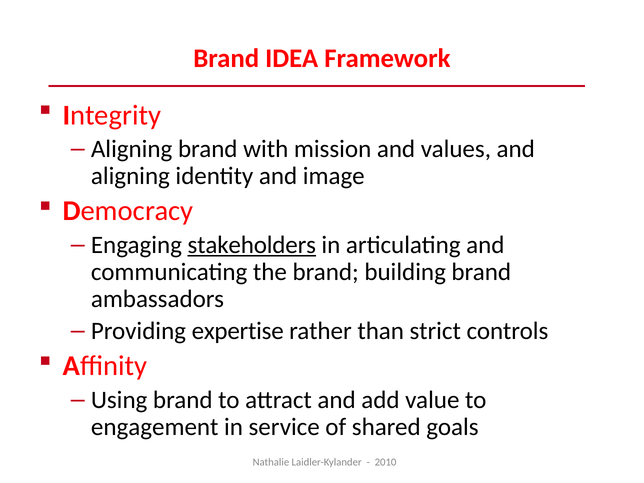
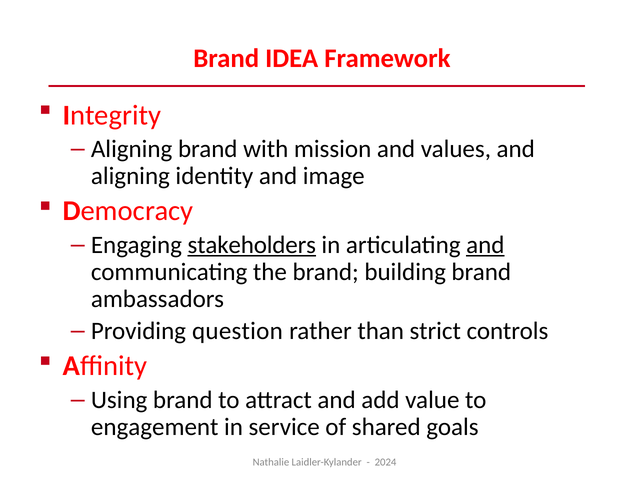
and underline: none -> present (485, 245)
expertise: expertise -> question (237, 331)
2010: 2010 -> 2024 (386, 462)
